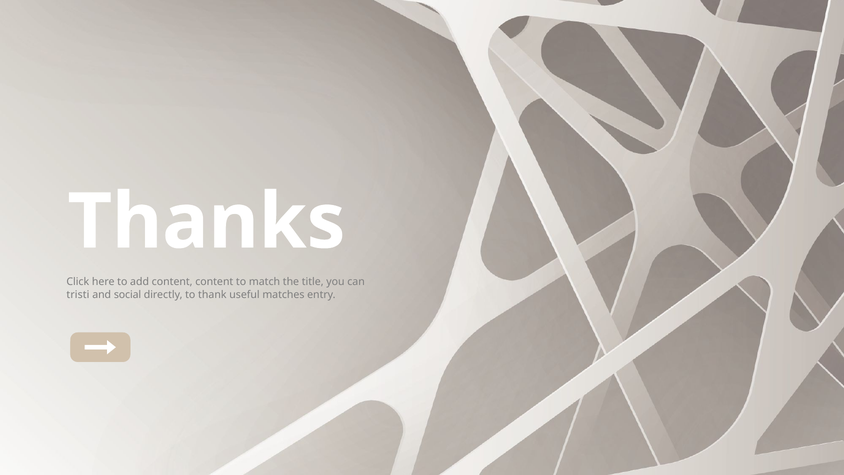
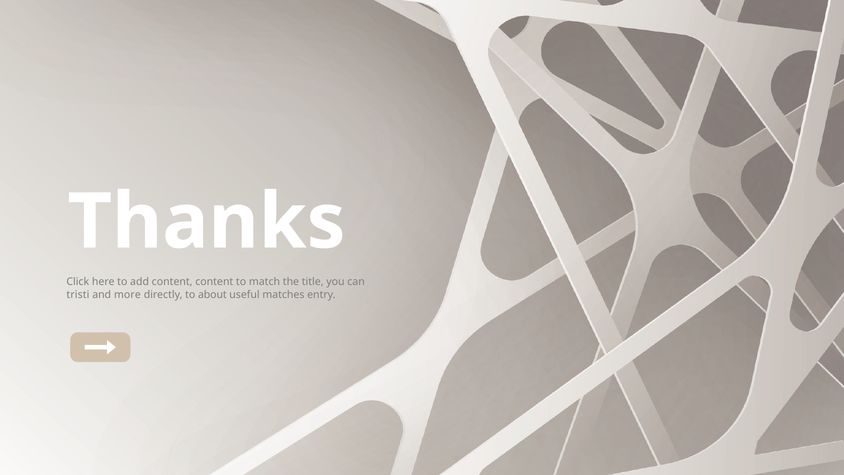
social: social -> more (127, 294)
thank: thank -> about (212, 294)
